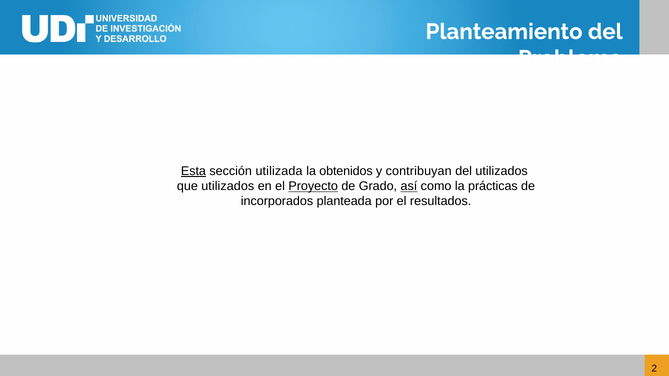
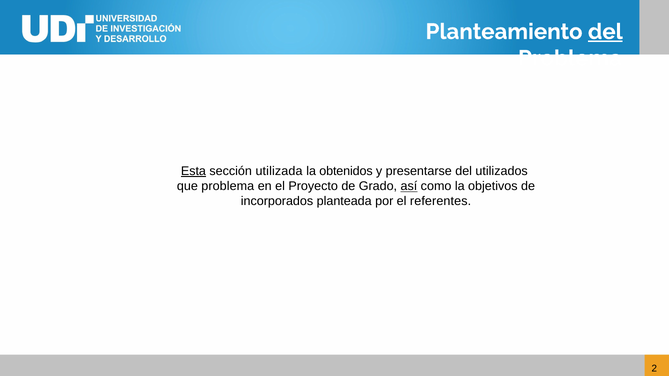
del underline: none -> present (605, 32)
contribuyan: contribuyan -> presentarse (419, 171)
que utilizados: utilizados -> problema (228, 186)
Proyecto underline: present -> none (313, 186)
prácticas: prácticas -> objetivos (493, 186)
resultados: resultados -> referentes (441, 201)
